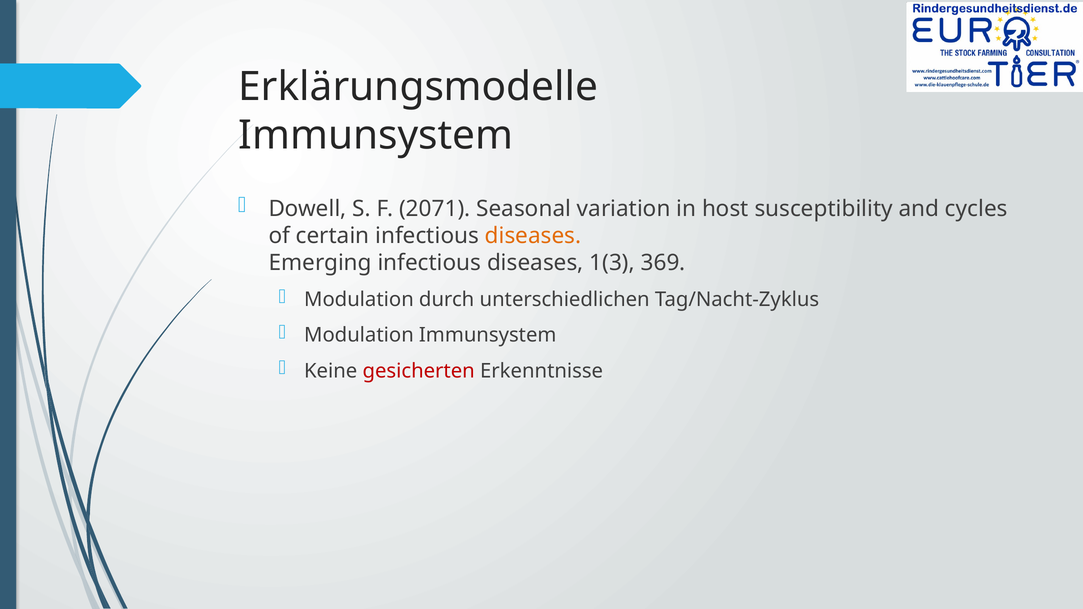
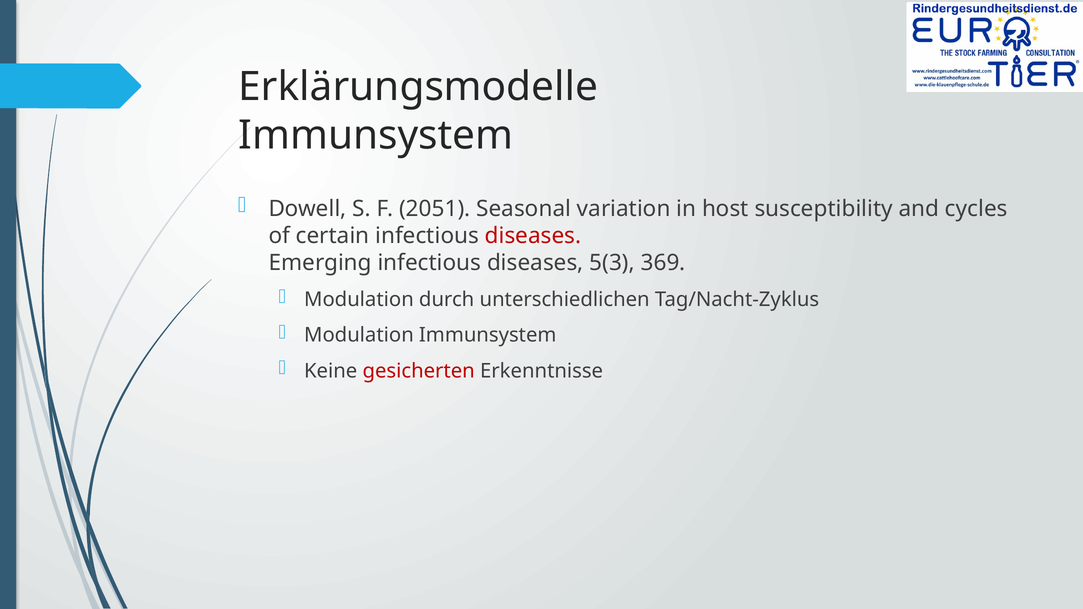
2071: 2071 -> 2051 (435, 209)
diseases colour: orange -> red (533, 236)
1(3: 1(3 -> 5(3 (612, 263)
